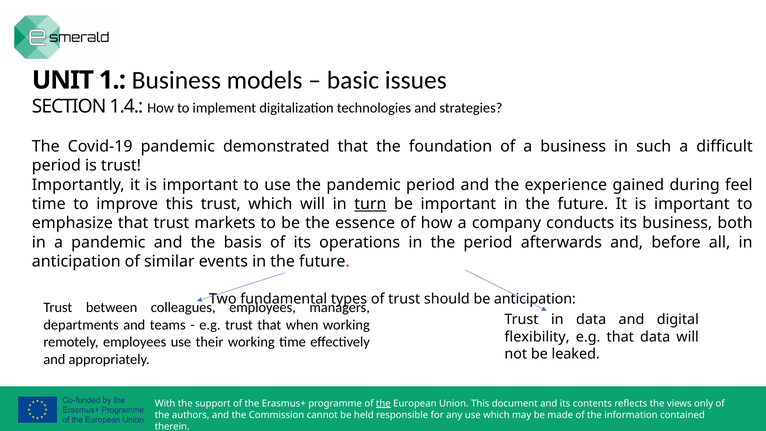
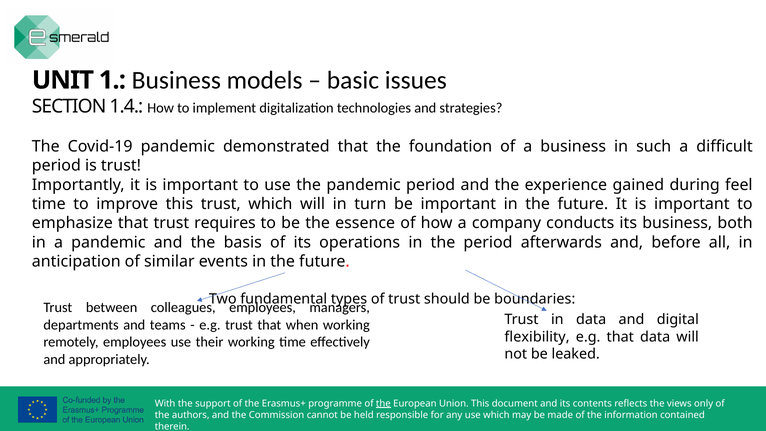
turn underline: present -> none (370, 204)
markets: markets -> requires (225, 223)
be anticipation: anticipation -> boundaries (535, 299)
